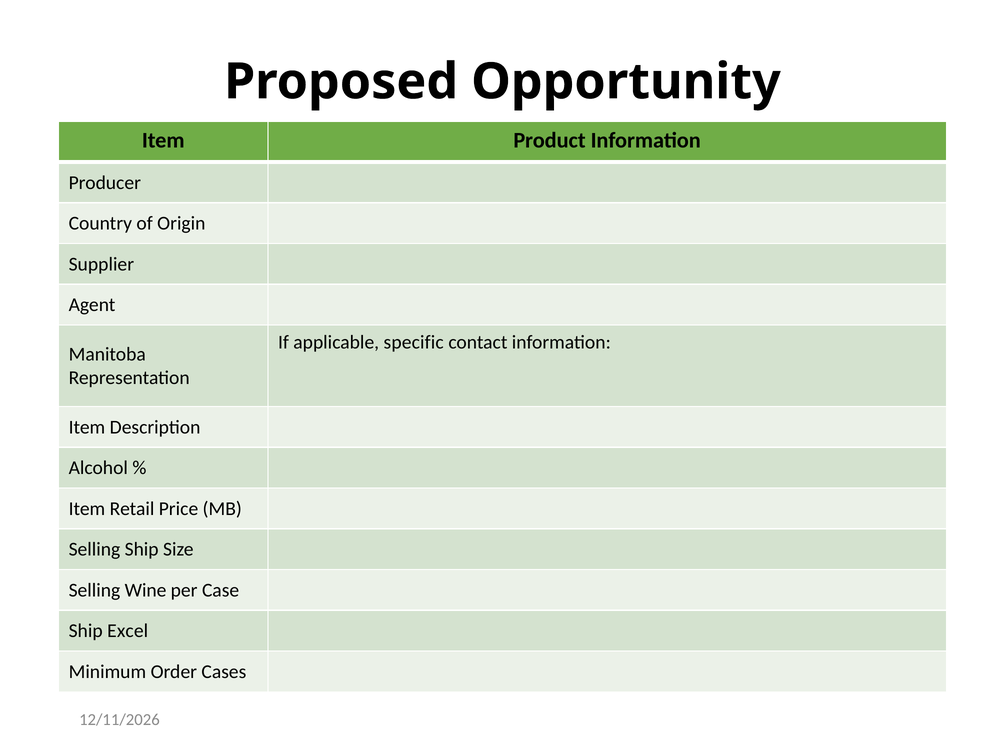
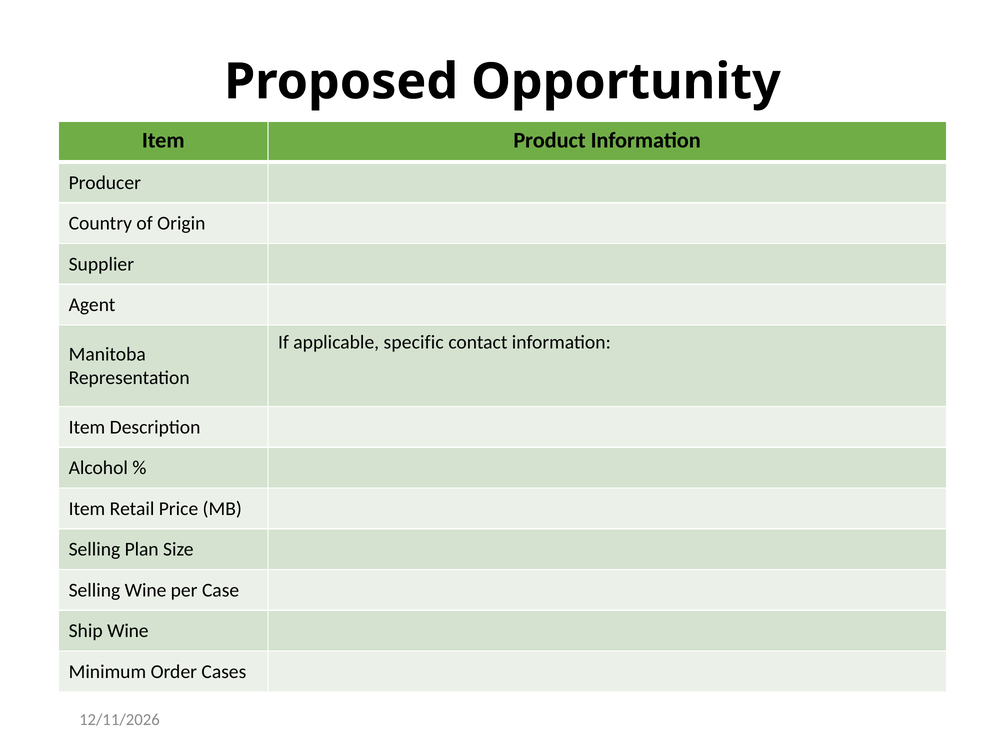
Selling Ship: Ship -> Plan (142, 549)
Ship Excel: Excel -> Wine (128, 631)
